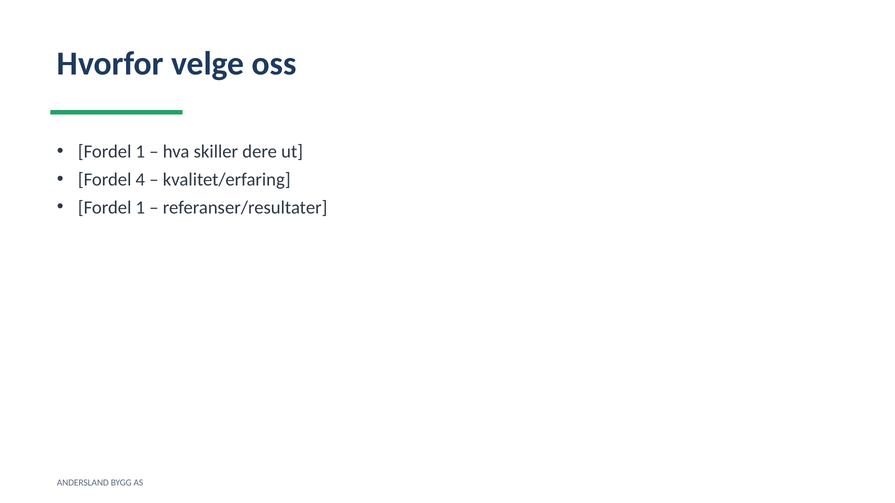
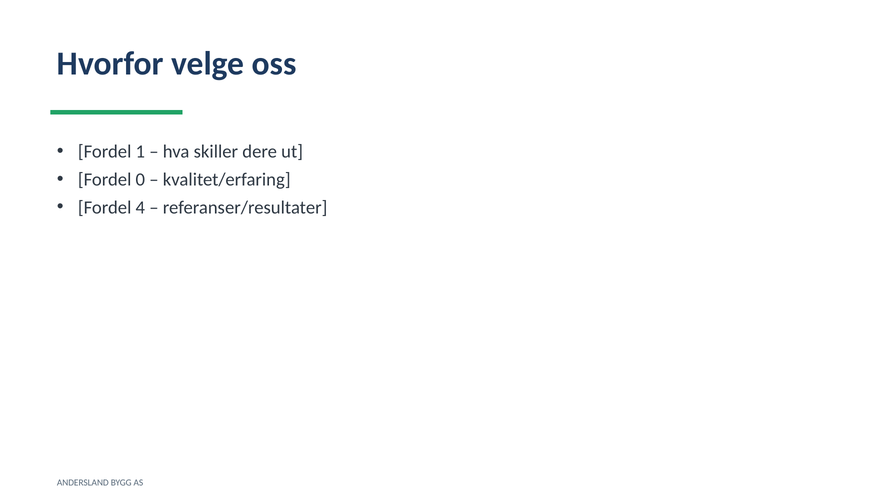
4: 4 -> 0 (140, 180)
1: 1 -> 4 (140, 208)
